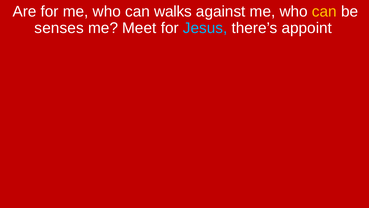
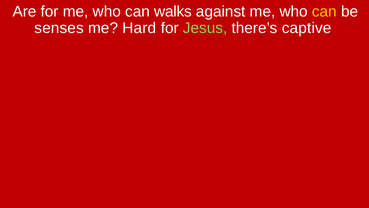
Meet: Meet -> Hard (139, 28)
Jesus colour: light blue -> light green (205, 28)
appoint: appoint -> captive (307, 28)
